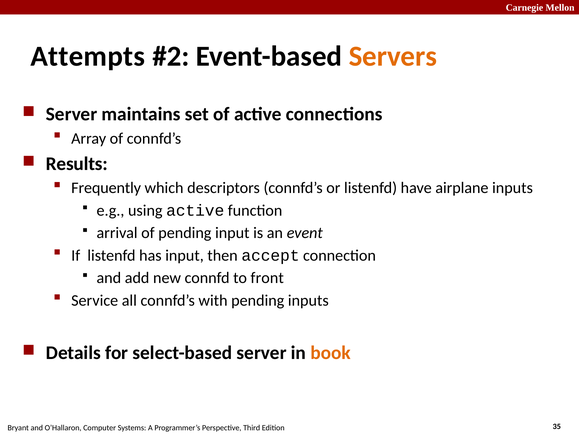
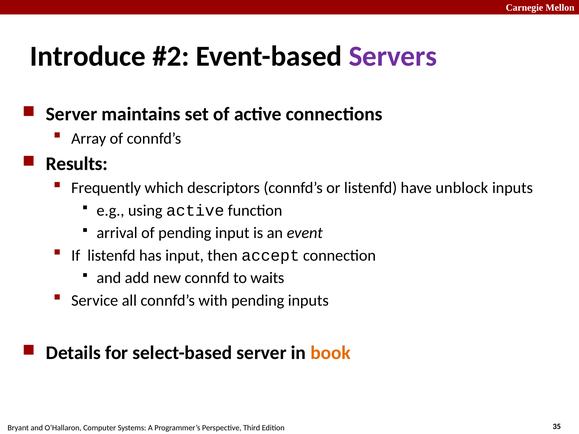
Attempts: Attempts -> Introduce (88, 56)
Servers colour: orange -> purple (393, 56)
airplane: airplane -> unblock (462, 188)
front: front -> waits (267, 278)
